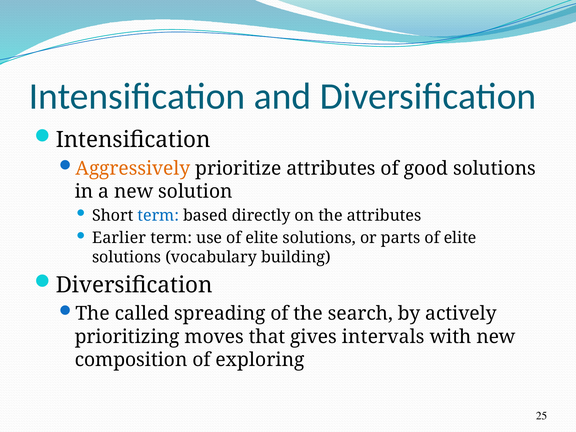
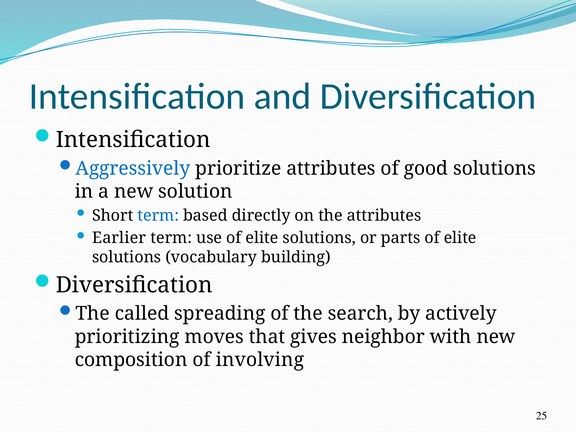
Aggressively colour: orange -> blue (133, 168)
intervals: intervals -> neighbor (383, 337)
exploring: exploring -> involving (260, 360)
